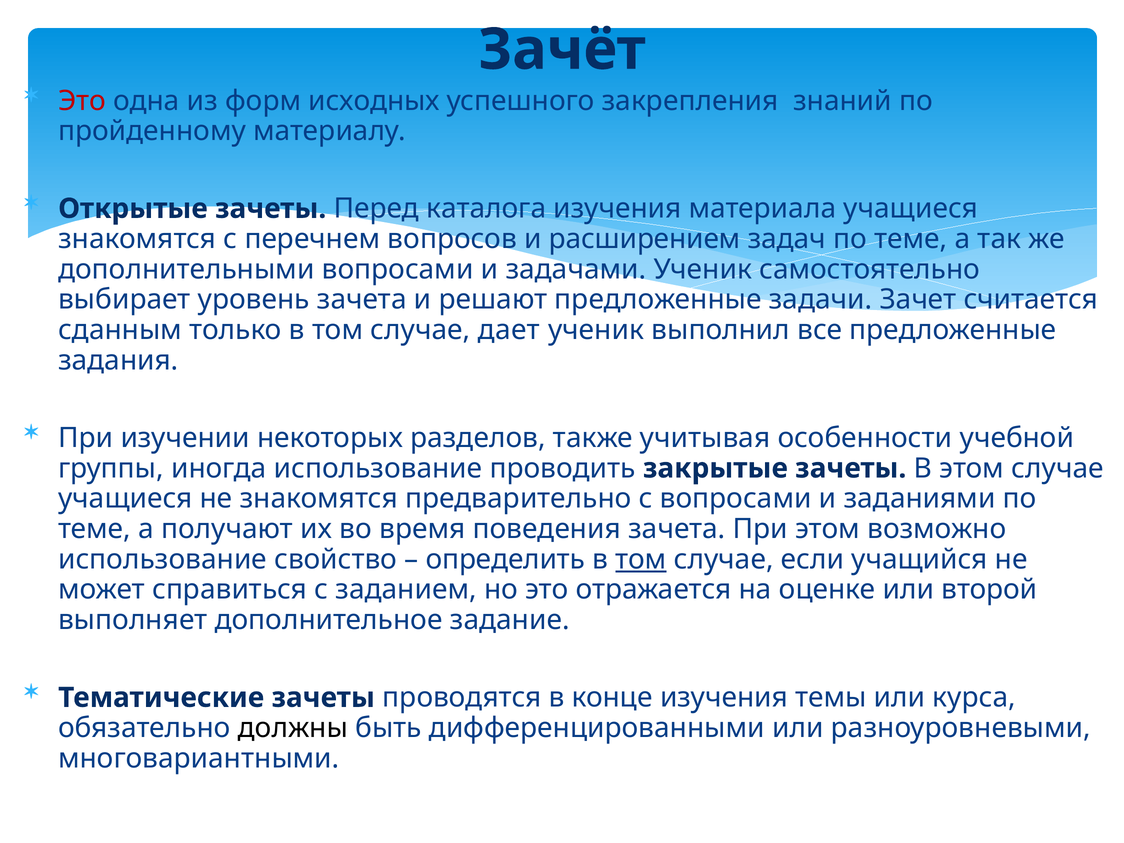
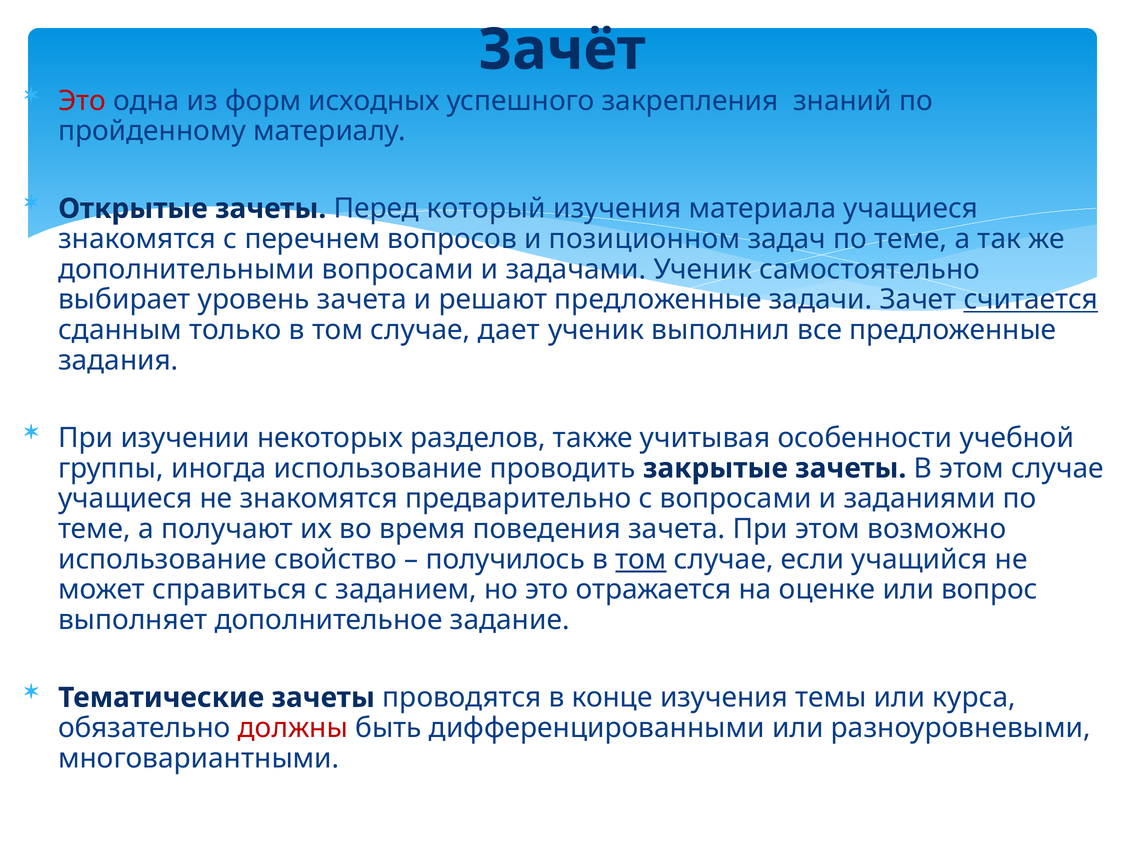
каталога: каталога -> который (486, 209)
расширением: расширением -> позиционном (644, 239)
считается underline: none -> present (1031, 300)
определить: определить -> получилось (505, 559)
второй: второй -> вопрос (989, 590)
должны colour: black -> red (293, 728)
